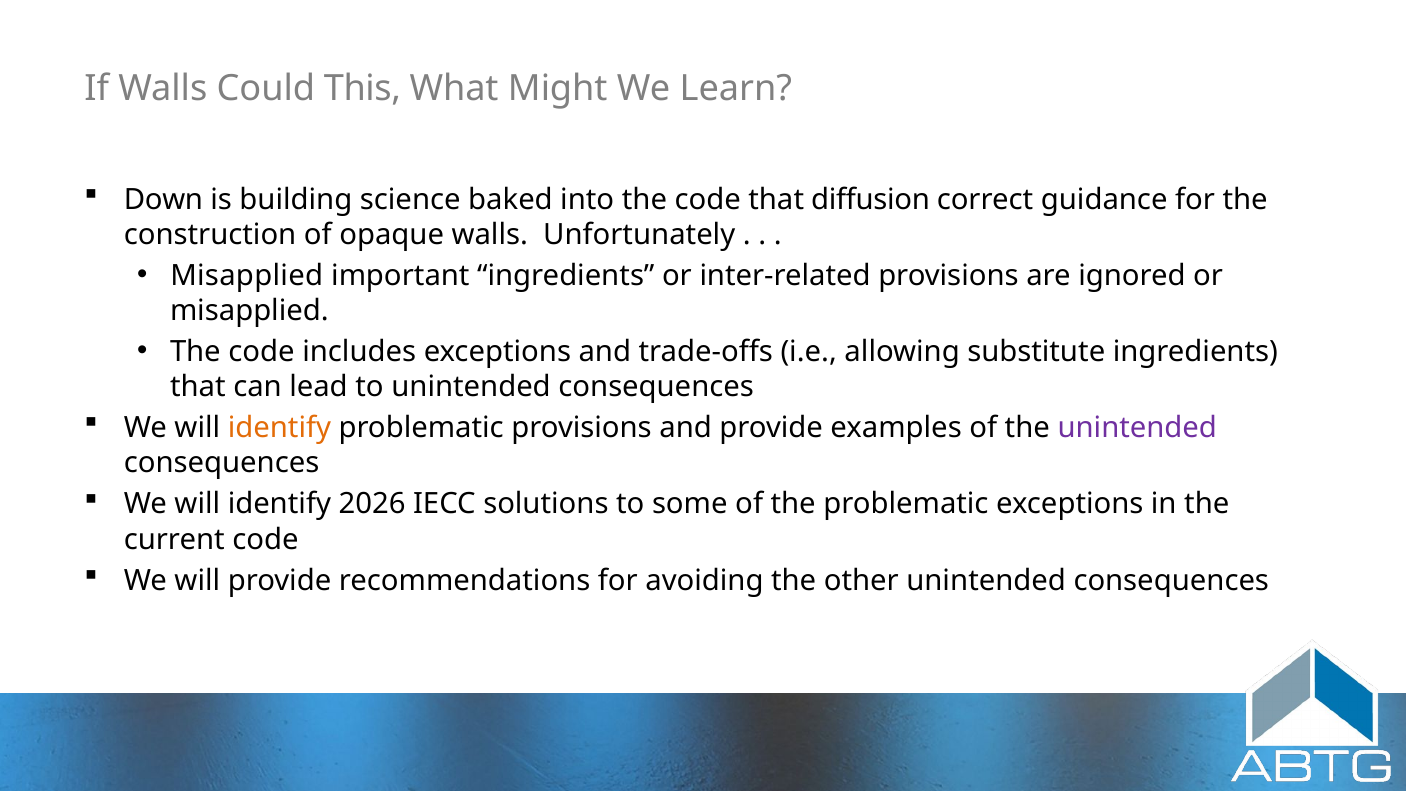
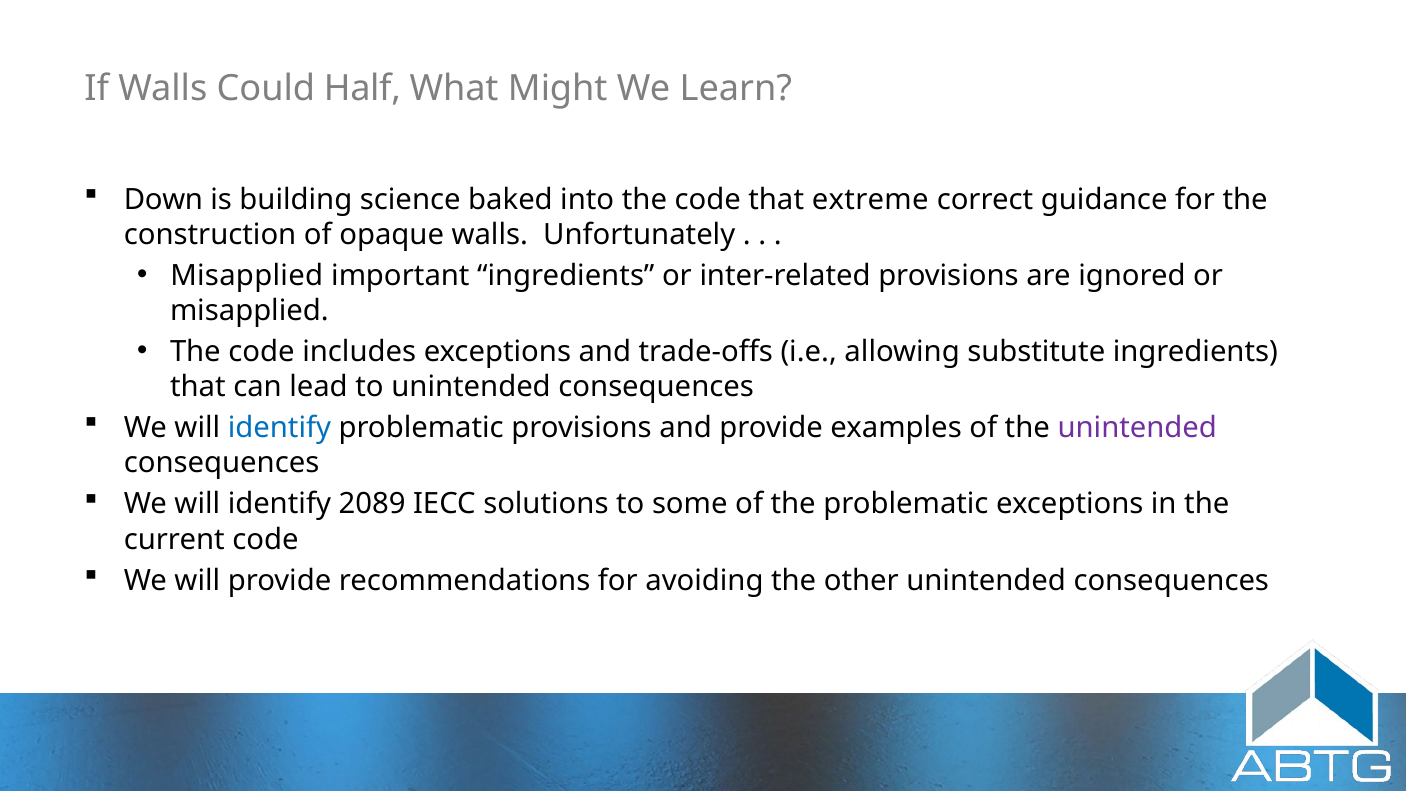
This: This -> Half (362, 89)
diffusion: diffusion -> extreme (870, 199)
identify colour: orange -> blue (279, 428)
2026: 2026 -> 2089 (372, 504)
